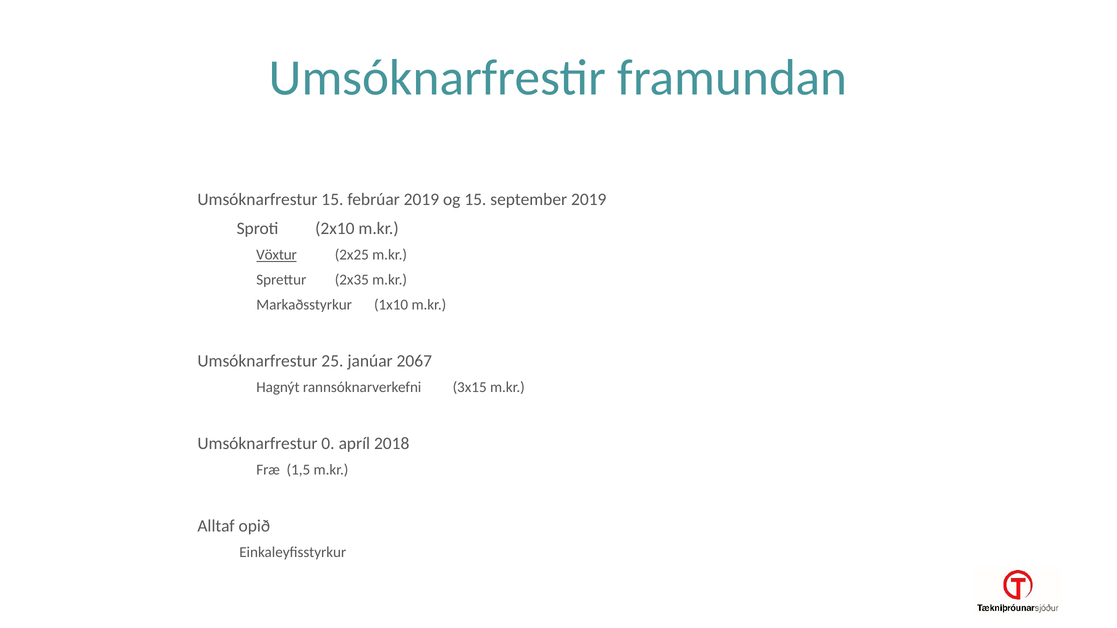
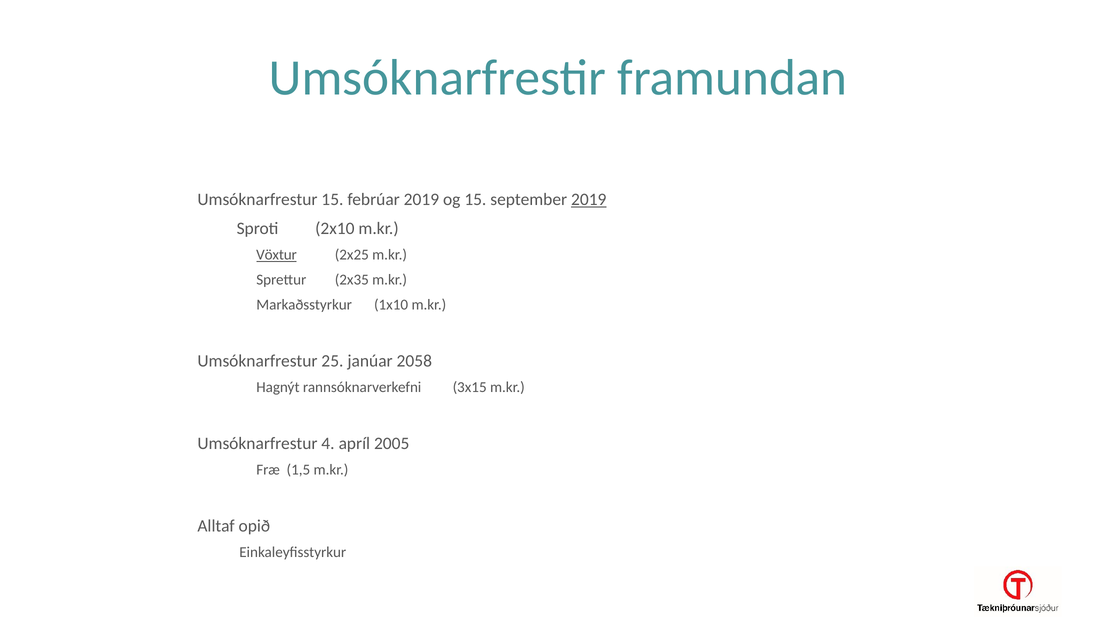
2019 underline: none -> present (589, 200)
2067: 2067 -> 2058 (414, 361)
0: 0 -> 4 (328, 444)
2018: 2018 -> 2005 (392, 444)
